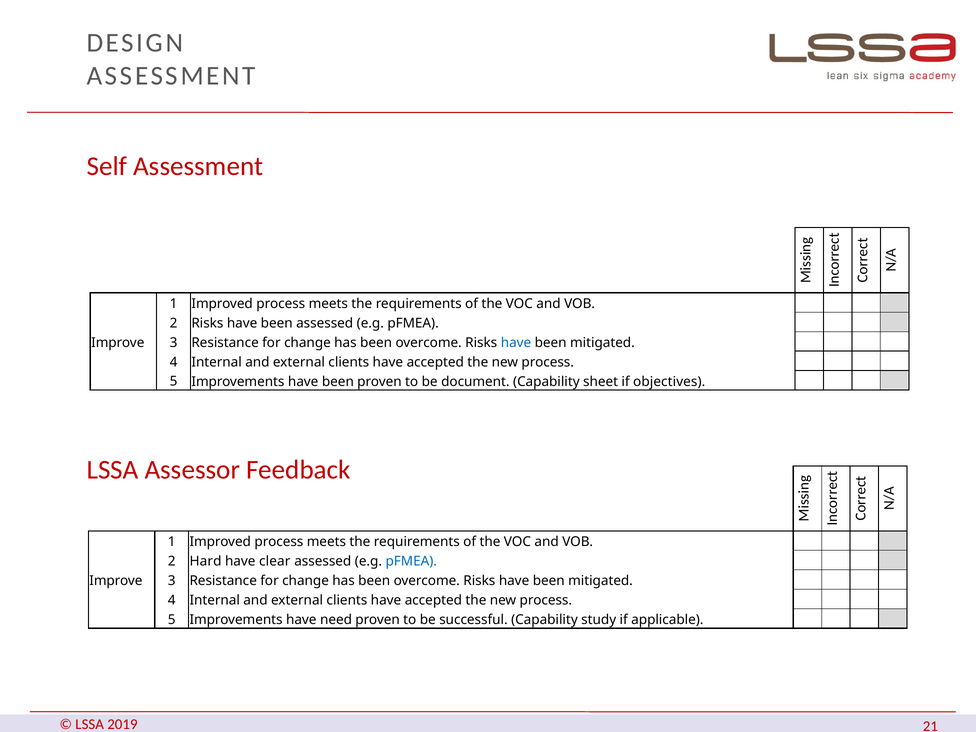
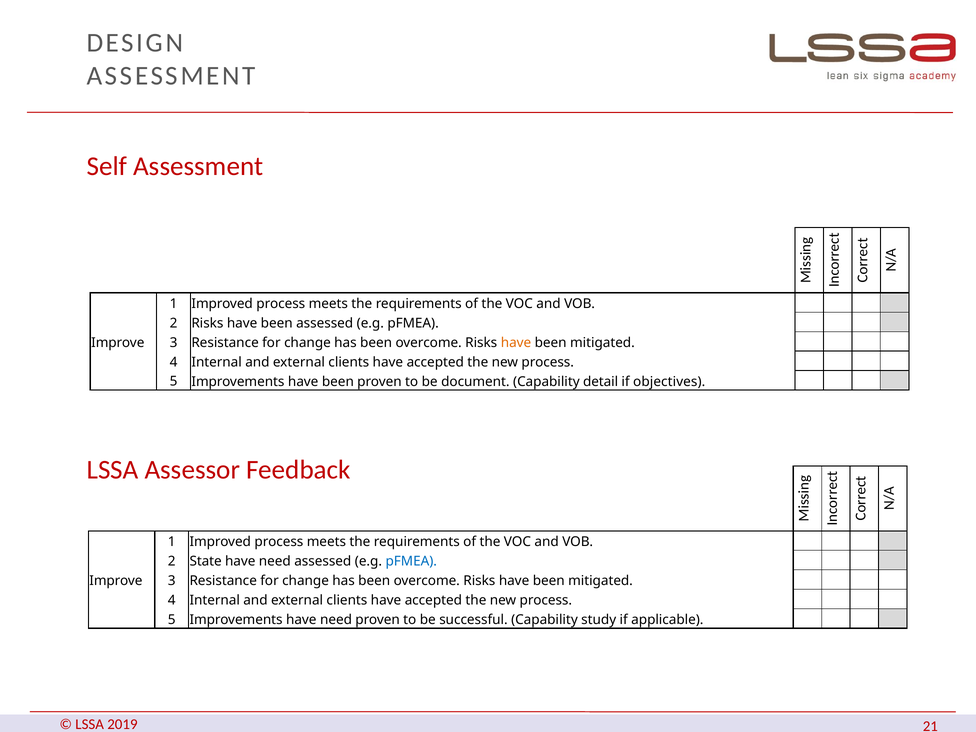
have colour: blue -> orange (516, 343)
sheet: sheet -> detail (601, 382)
Hard: Hard -> State (206, 561)
clear: clear -> need (275, 561)
